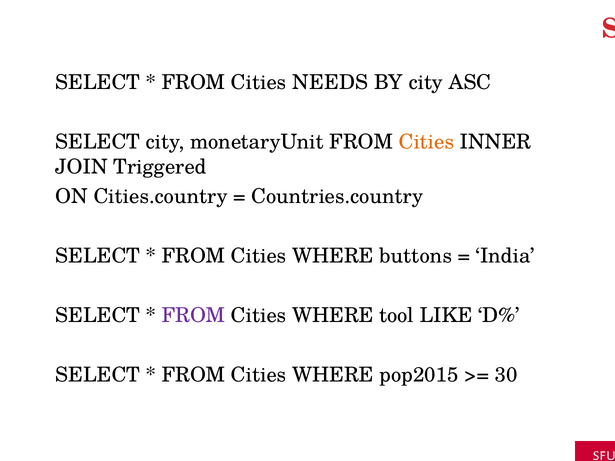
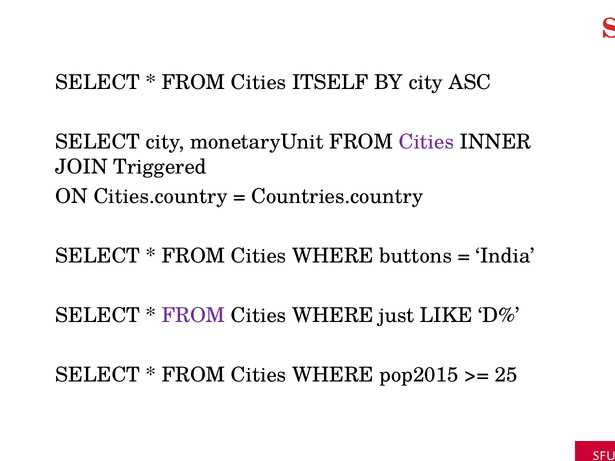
NEEDS: NEEDS -> ITSELF (330, 83)
Cities colour: orange -> purple (426, 142)
tool: tool -> just (397, 316)
30: 30 -> 25 (506, 375)
